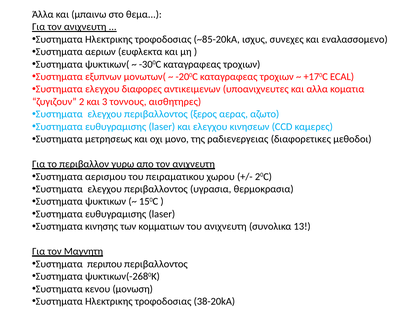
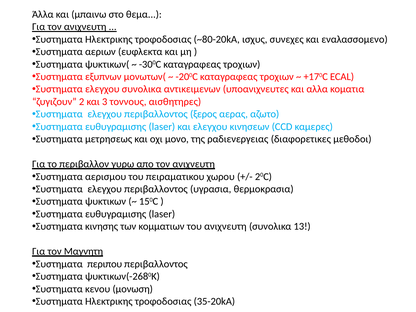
~85-20kA: ~85-20kA -> ~80-20kA (217, 39)
ελεγχου διαφορες: διαφορες -> συνολικα (142, 89)
38-20kA: 38-20kA -> 35-20kA (214, 301)
